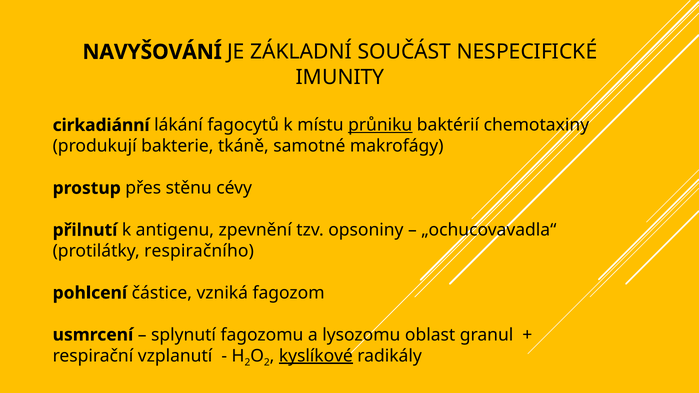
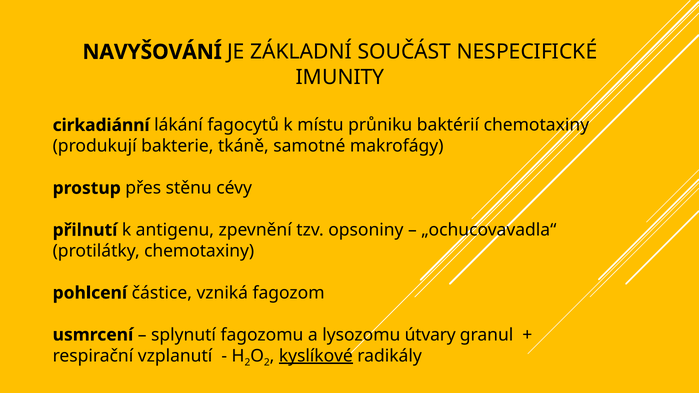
průniku underline: present -> none (380, 125)
protilátky respiračního: respiračního -> chemotaxiny (199, 251)
oblast: oblast -> útvary (430, 335)
